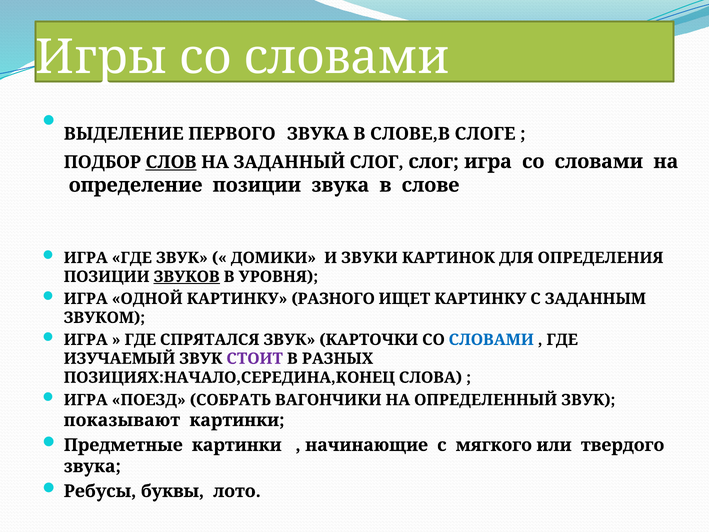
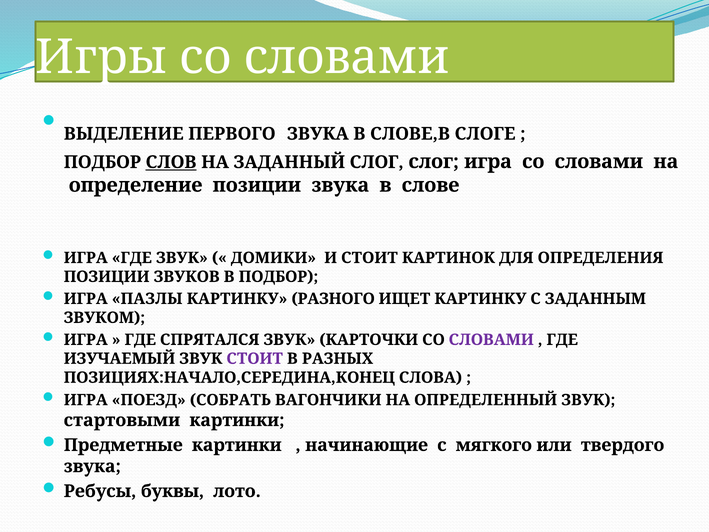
И ЗВУКИ: ЗВУКИ -> СТОИТ (369, 258)
ЗВУКОВ underline: present -> none (187, 277)
В УРОВНЯ: УРОВНЯ -> ПОДБОР (278, 277)
ОДНОЙ: ОДНОЙ -> ПАЗЛЫ (147, 299)
СЛОВАМИ colour: blue -> purple (491, 340)
показывают: показывают -> стартовыми (122, 420)
